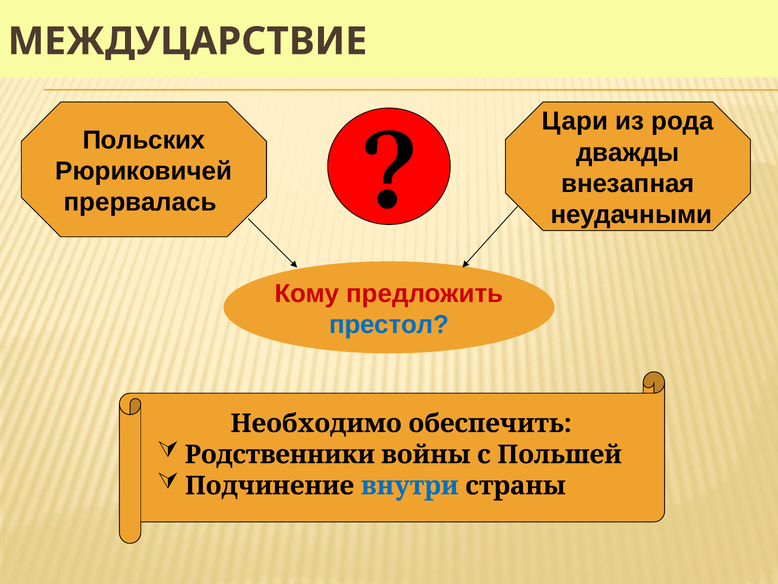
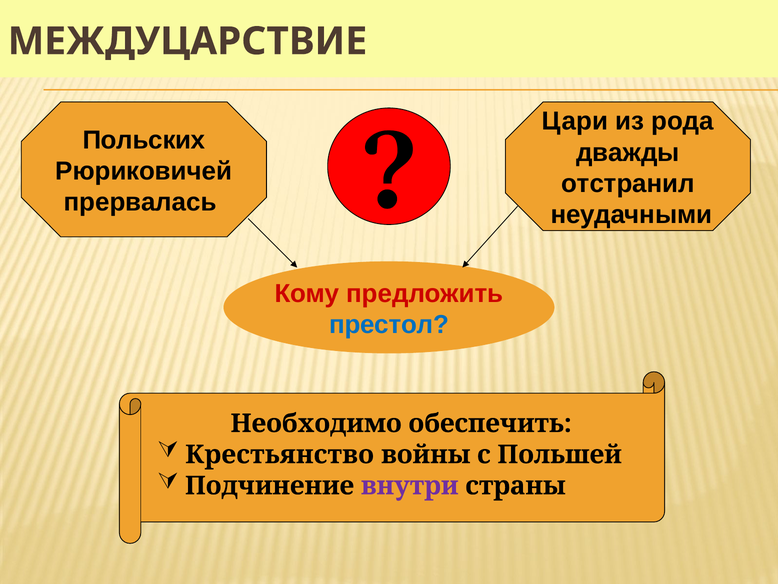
внезапная: внезапная -> отстранил (628, 183)
Родственники: Родственники -> Крестьянство (280, 454)
внутри colour: blue -> purple (410, 485)
